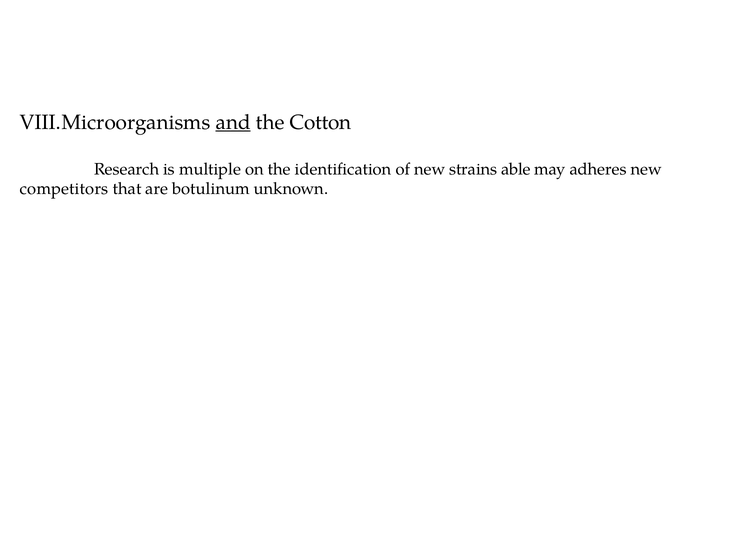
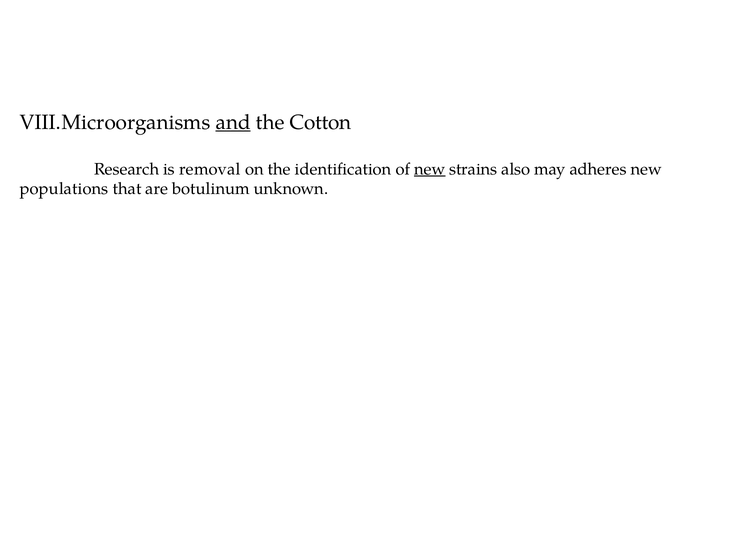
multiple: multiple -> removal (210, 169)
new underline: none -> present (430, 169)
able: able -> also (516, 169)
competitors: competitors -> populations (64, 189)
